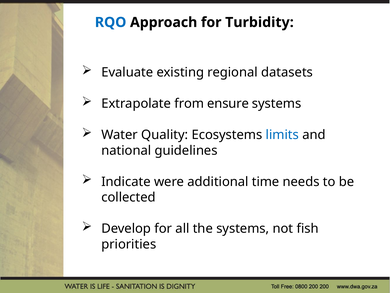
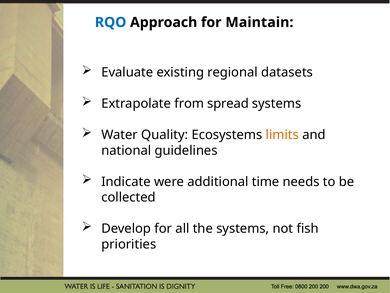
Turbidity: Turbidity -> Maintain (259, 22)
ensure: ensure -> spread (228, 103)
limits colour: blue -> orange (282, 135)
